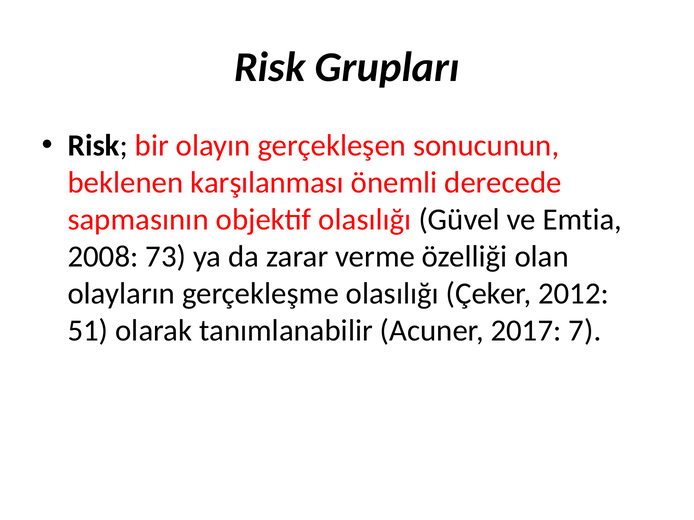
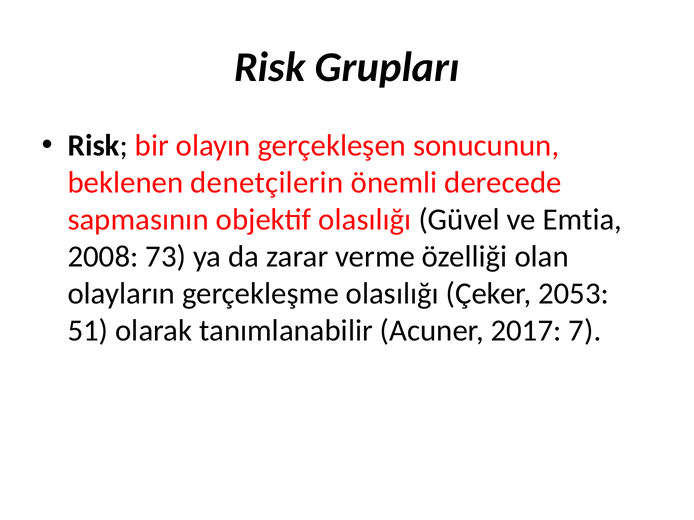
karşılanması: karşılanması -> denetçilerin (267, 183)
2012: 2012 -> 2053 (574, 294)
